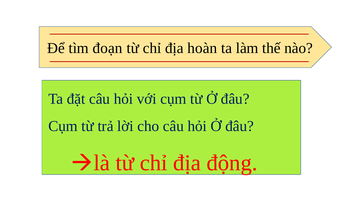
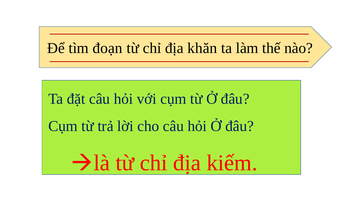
hoàn: hoàn -> khăn (202, 48)
động: động -> kiếm (232, 163)
